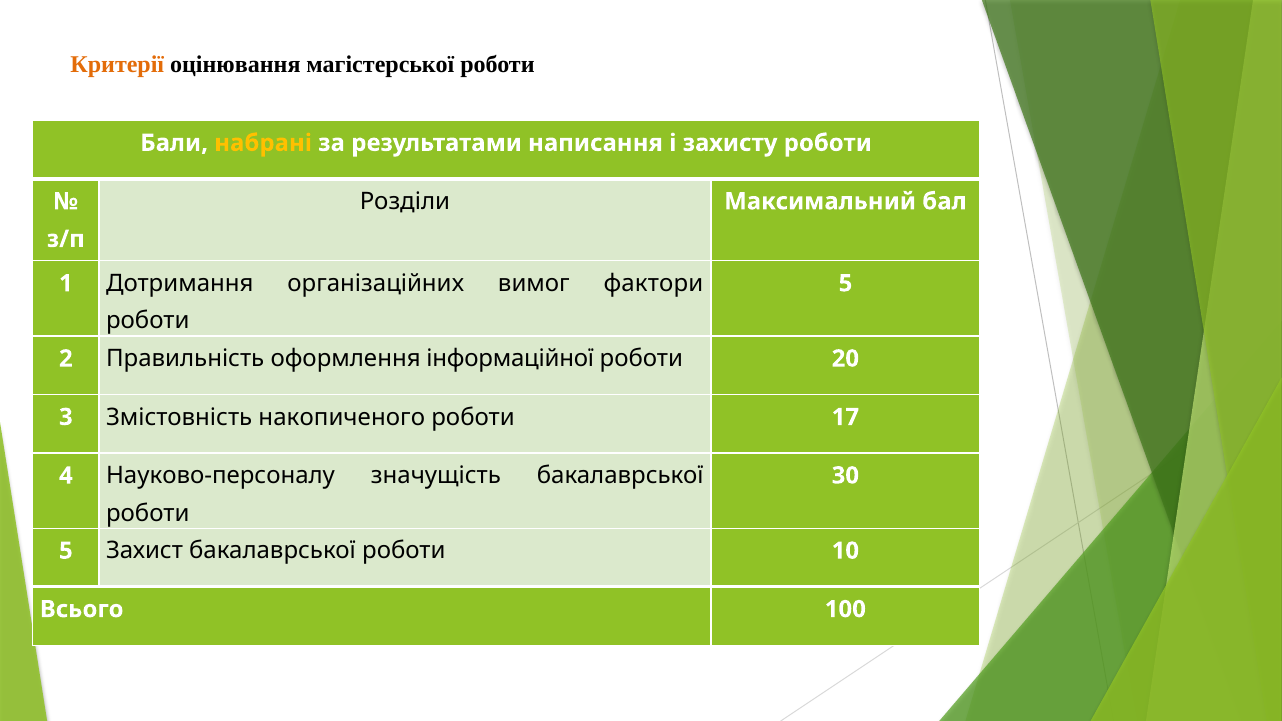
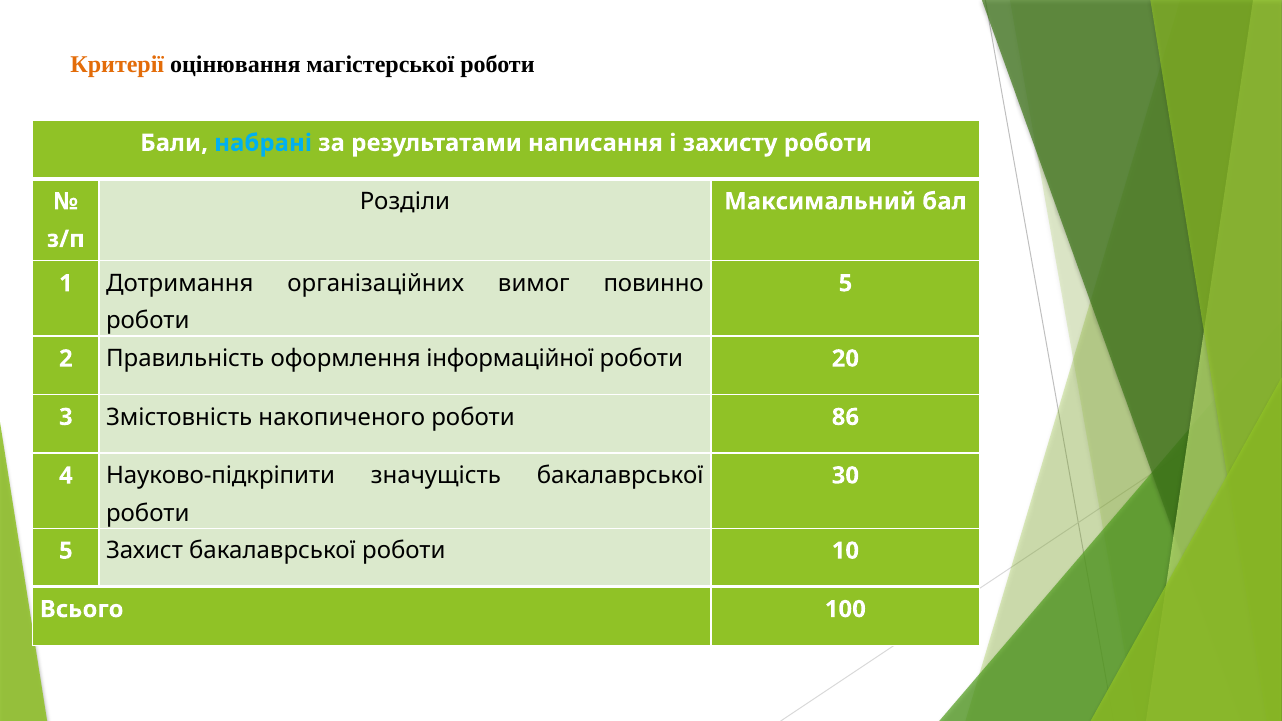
набрані colour: yellow -> light blue (263, 143)
фактори: фактори -> повинно (654, 283)
17: 17 -> 86 (845, 417)
Науково-персоналу: Науково-персоналу -> Науково-підкріпити (221, 476)
